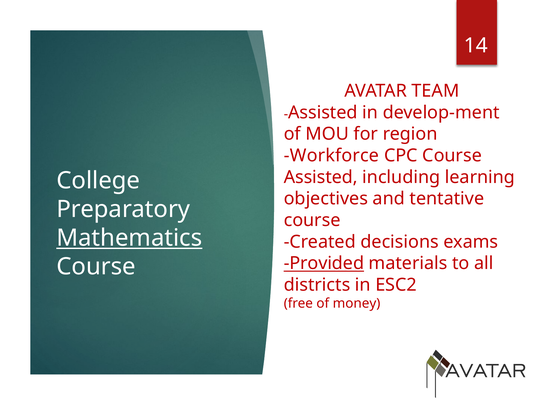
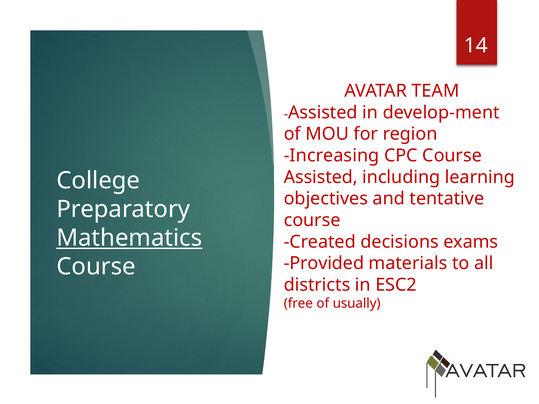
Workforce: Workforce -> Increasing (332, 156)
Provided underline: present -> none (324, 264)
money: money -> usually (357, 304)
